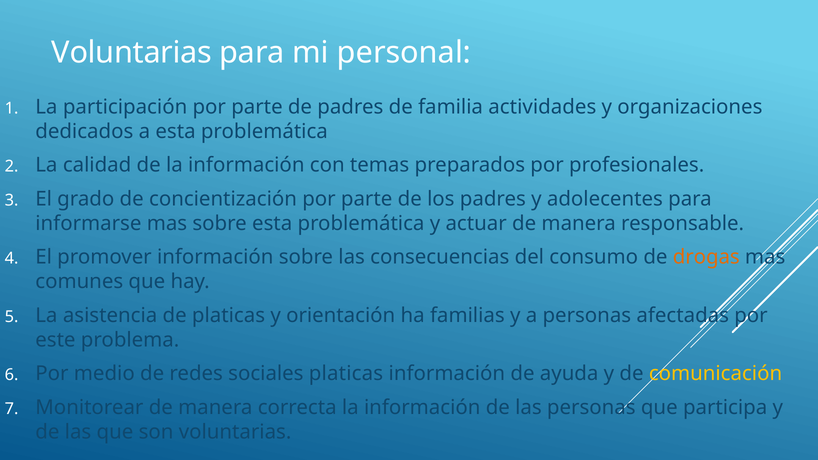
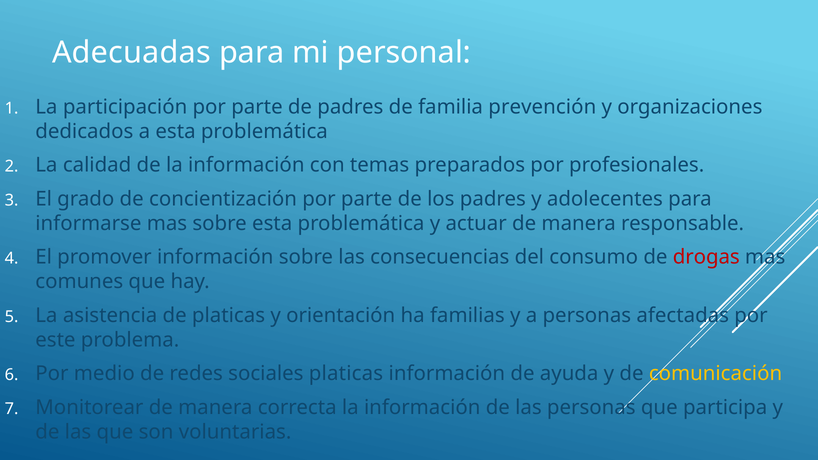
Voluntarias: Voluntarias -> Adecuadas (131, 53)
actividades: actividades -> prevención (542, 107)
drogas colour: orange -> red (706, 257)
